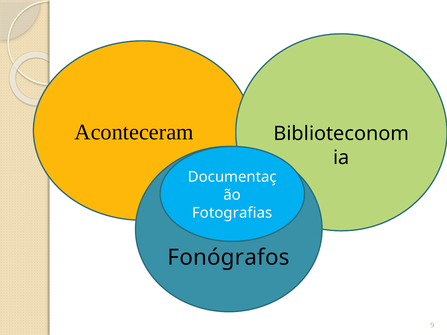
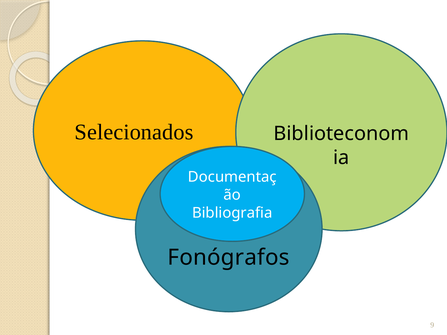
Aconteceram: Aconteceram -> Selecionados (134, 132)
Fotografias: Fotografias -> Bibliografia (232, 213)
